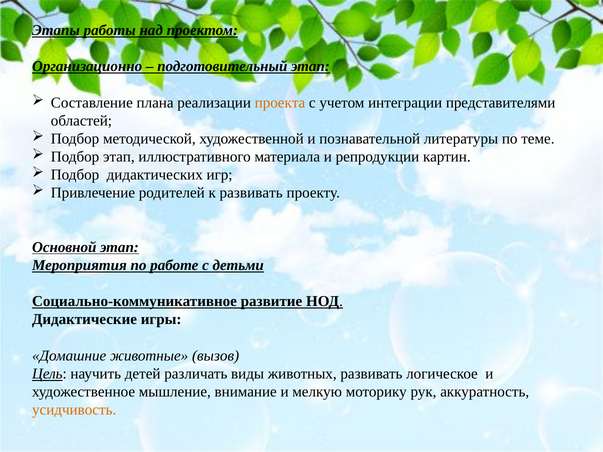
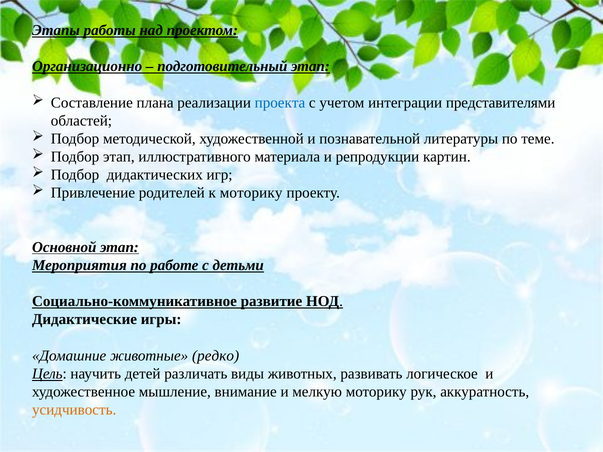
проекта colour: orange -> blue (280, 103)
к развивать: развивать -> моторику (251, 193)
вызов: вызов -> редко (216, 356)
